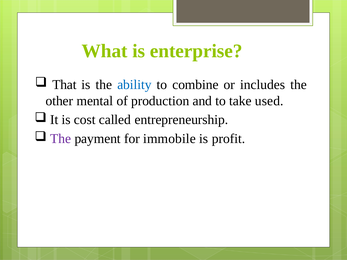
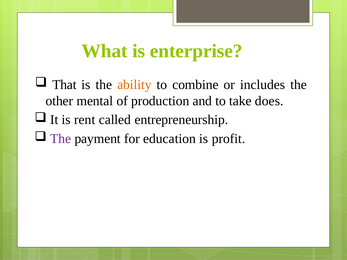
ability colour: blue -> orange (134, 85)
used: used -> does (269, 101)
cost: cost -> rent (85, 120)
immobile: immobile -> education (169, 139)
